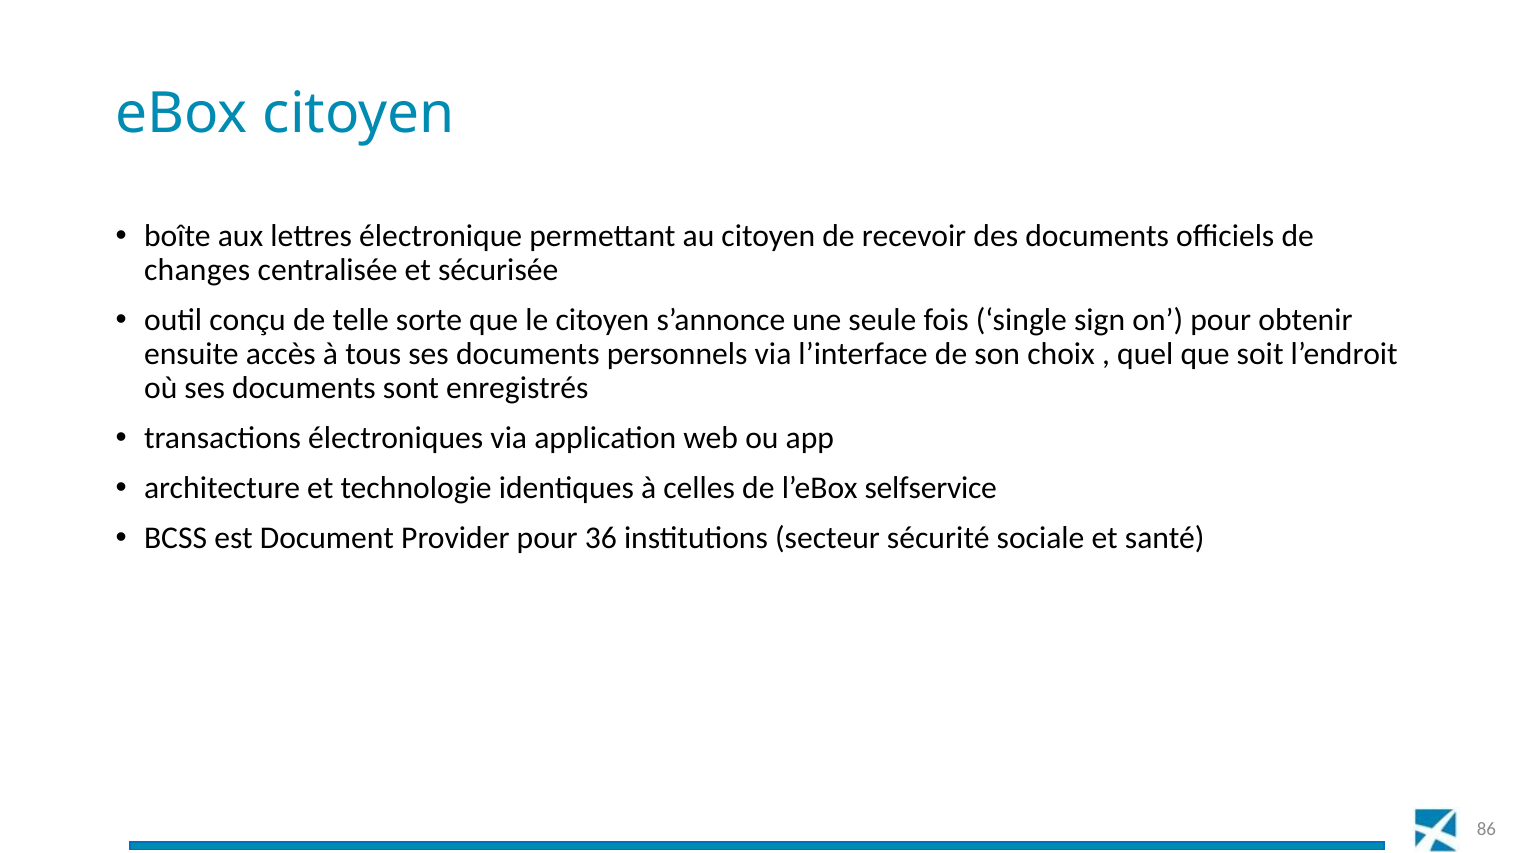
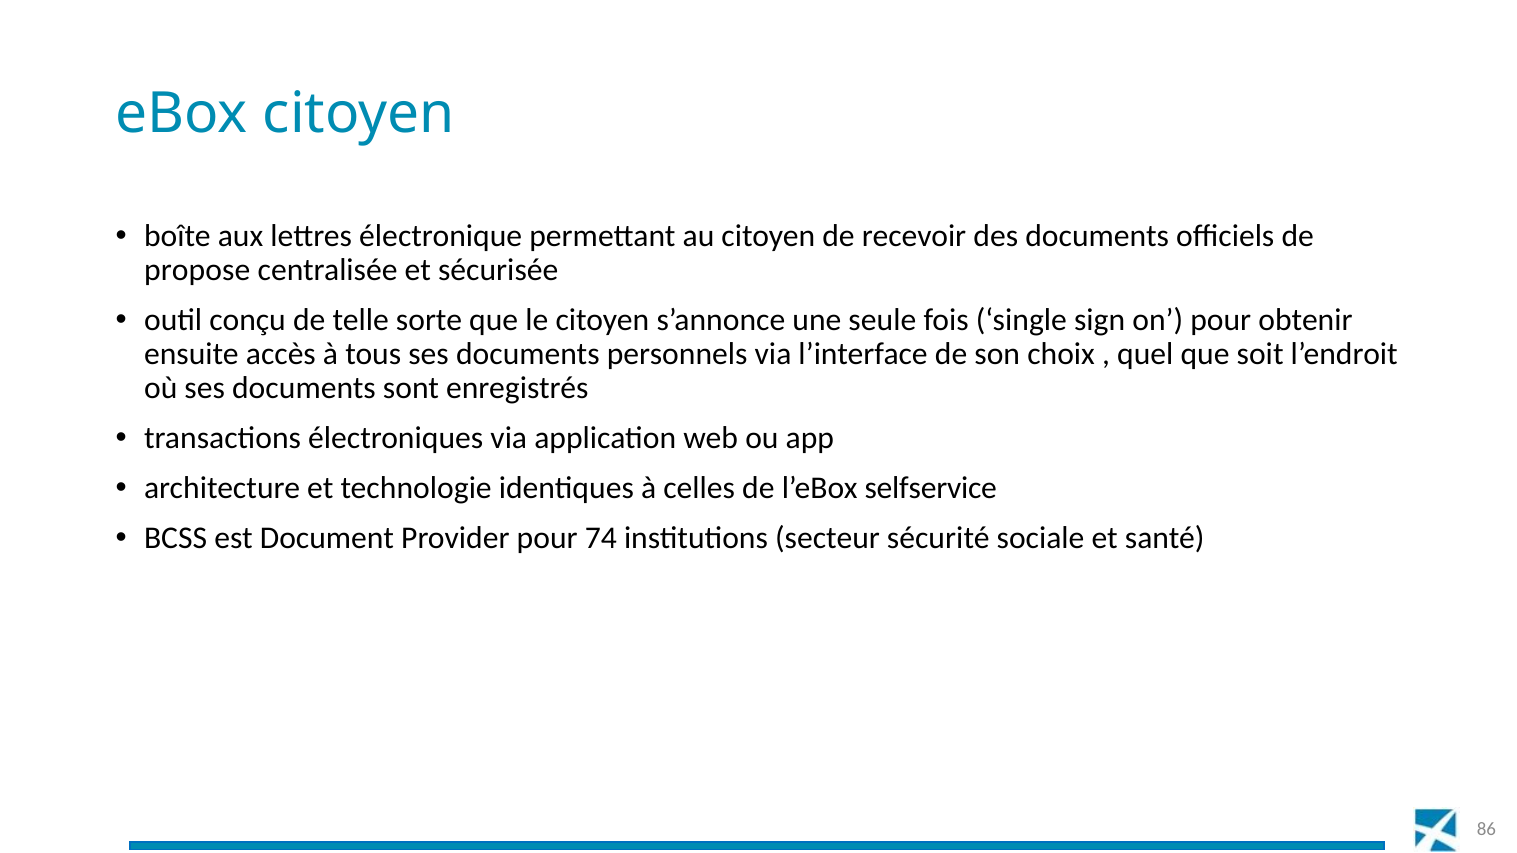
changes: changes -> propose (197, 270)
36: 36 -> 74 (601, 539)
